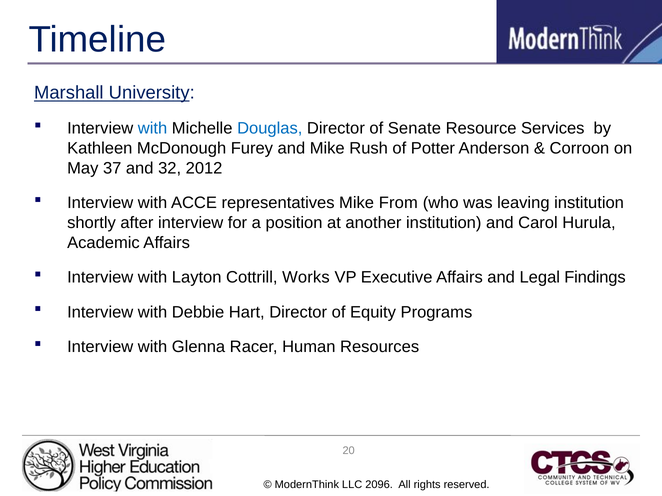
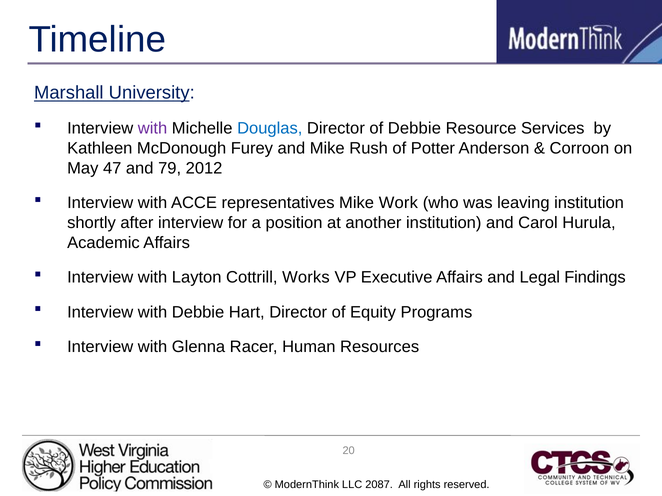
with colour: blue -> purple (153, 129)
of Senate: Senate -> Debbie (414, 129)
37: 37 -> 47 (112, 168)
32: 32 -> 79 (170, 168)
From: From -> Work (398, 203)
2096: 2096 -> 2087 (379, 485)
